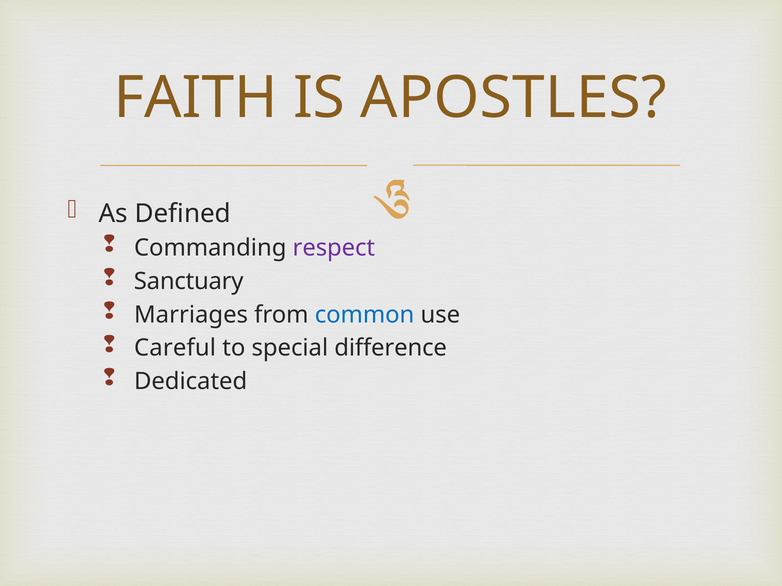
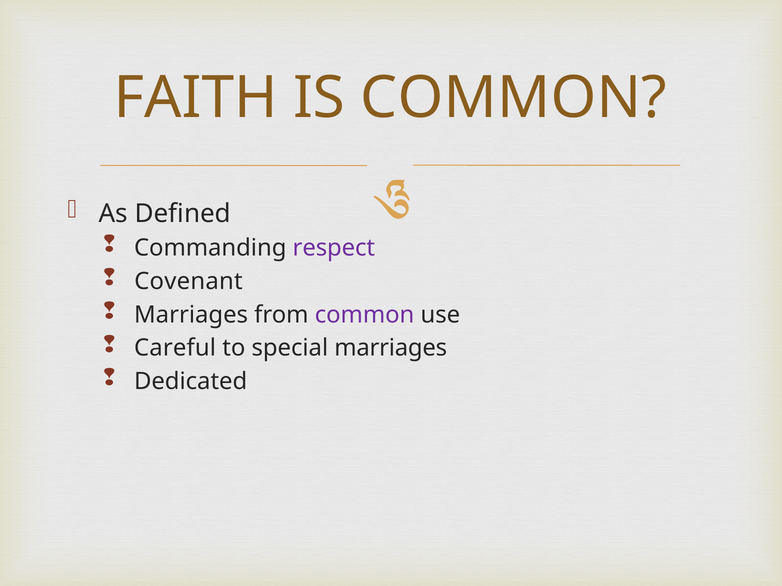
IS APOSTLES: APOSTLES -> COMMON (514, 98)
Sanctuary: Sanctuary -> Covenant (188, 282)
common colour: blue -> purple (365, 315)
special difference: difference -> marriages (391, 348)
